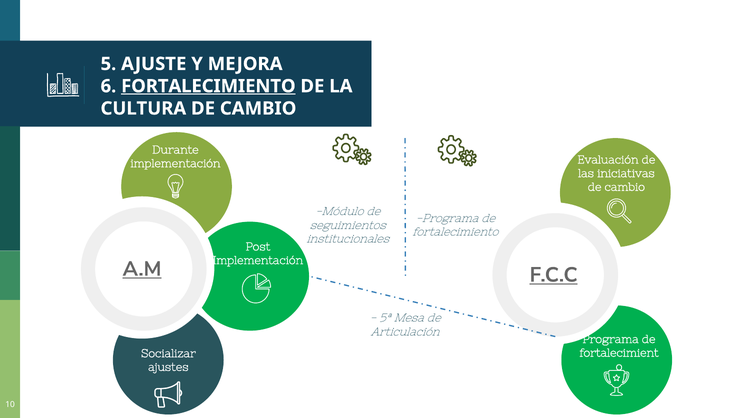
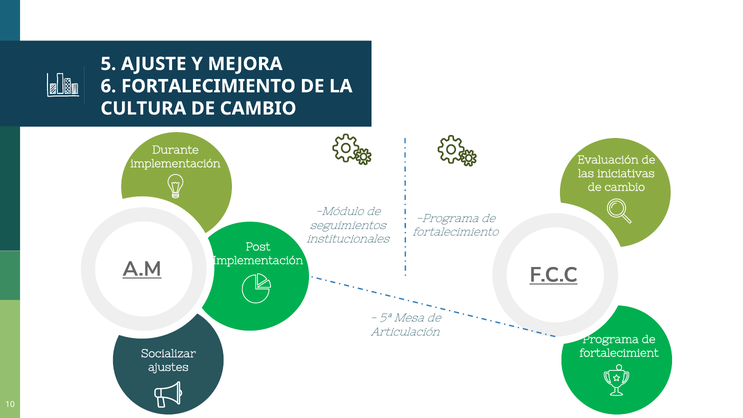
FORTALECIMIENTO underline: present -> none (208, 86)
